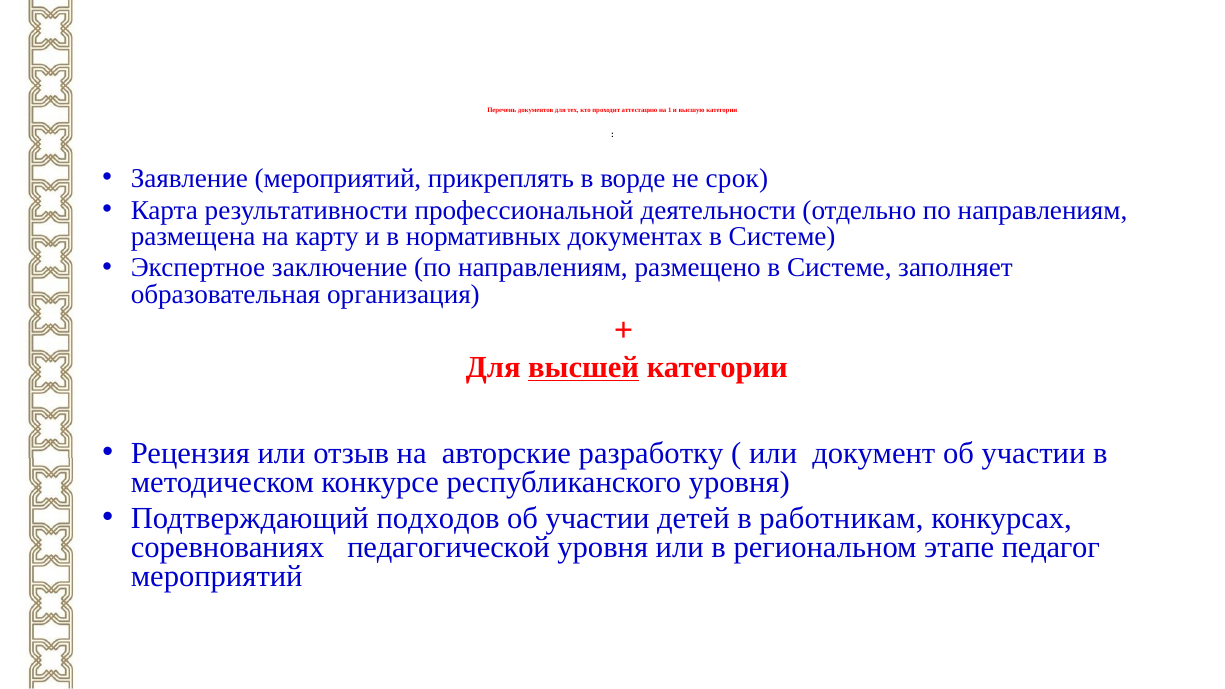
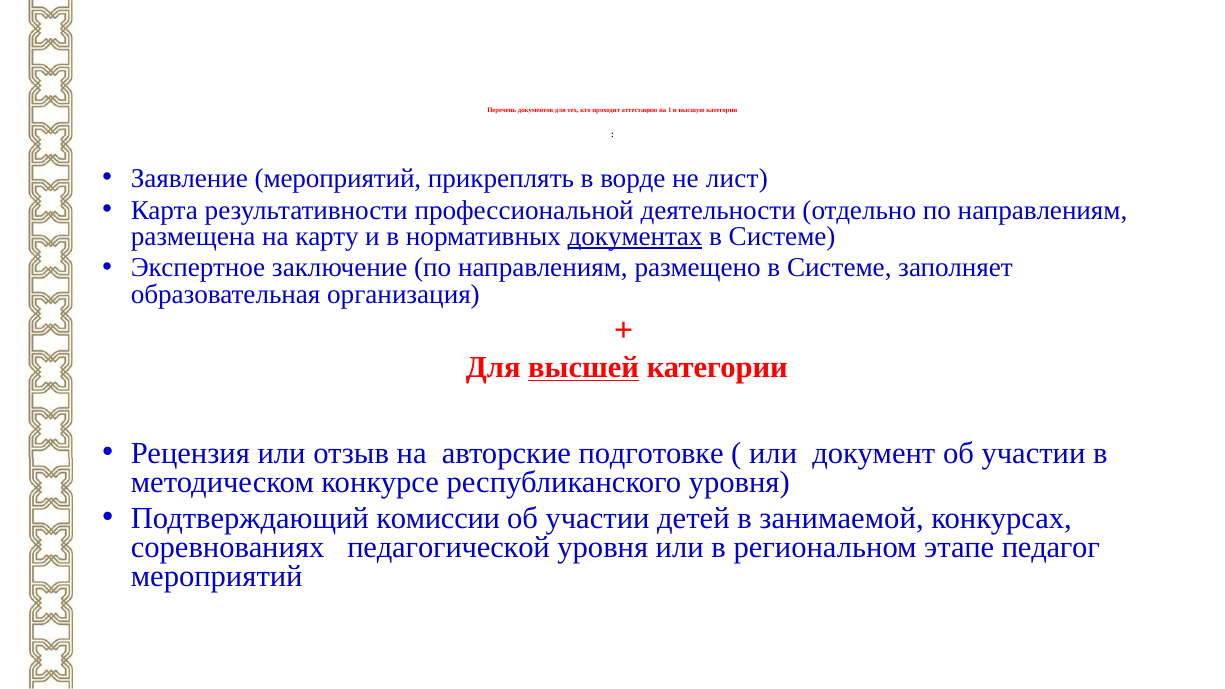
срок: срок -> лист (737, 179)
документах underline: none -> present (635, 236)
разработку: разработку -> подготовке (651, 453)
подходов: подходов -> комиссии (438, 518)
работникам: работникам -> занимаемой (842, 518)
